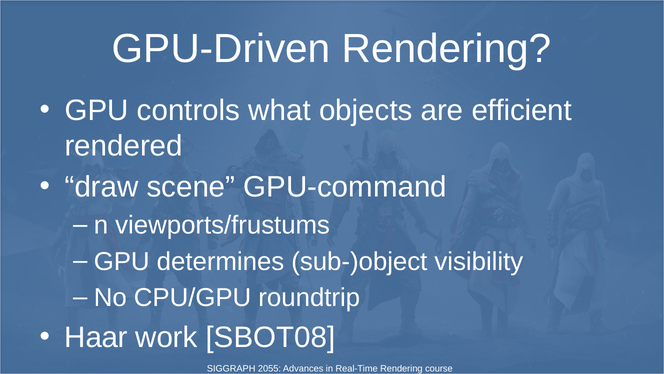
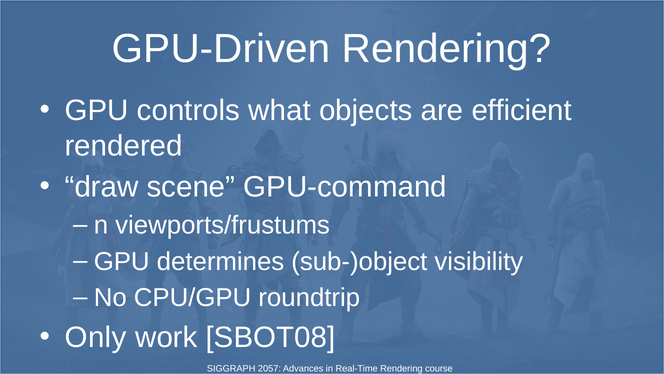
Haar: Haar -> Only (96, 337)
2055: 2055 -> 2057 (269, 368)
